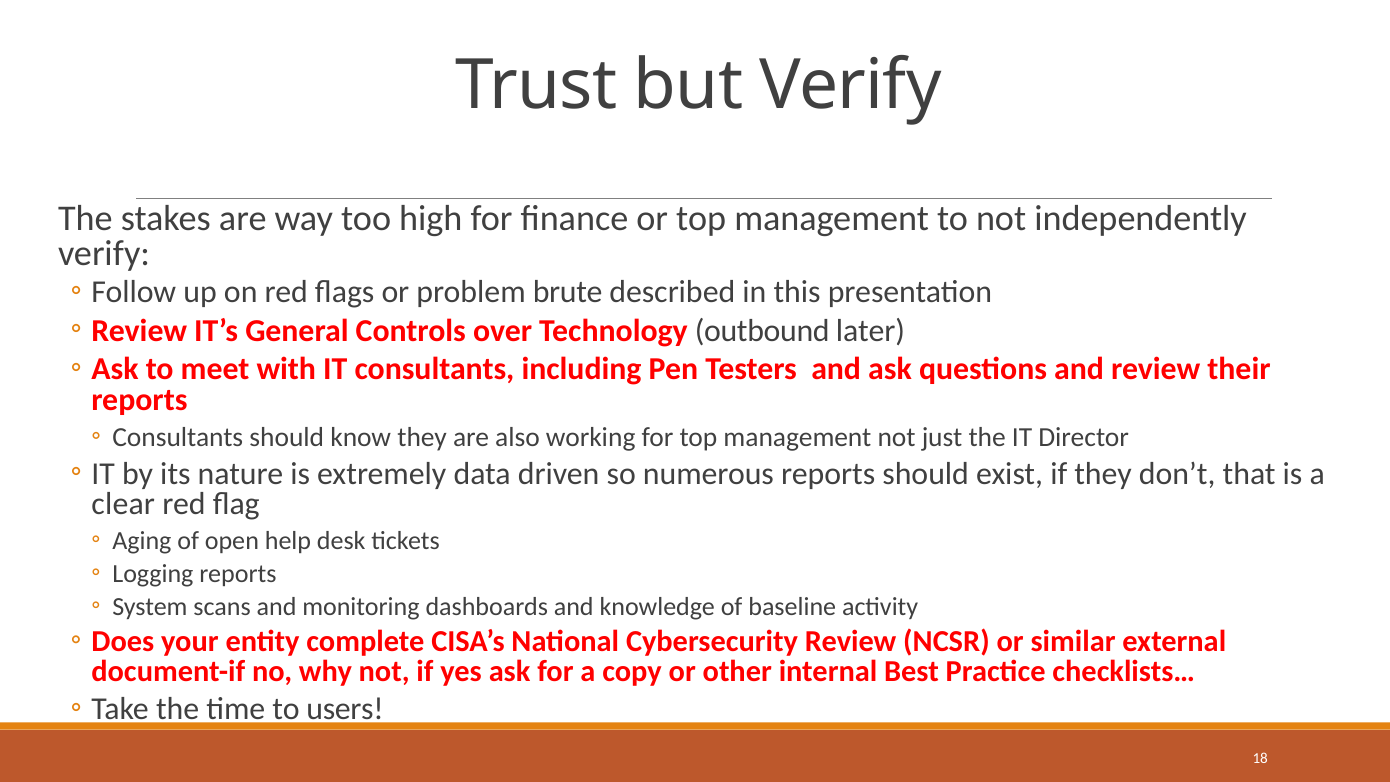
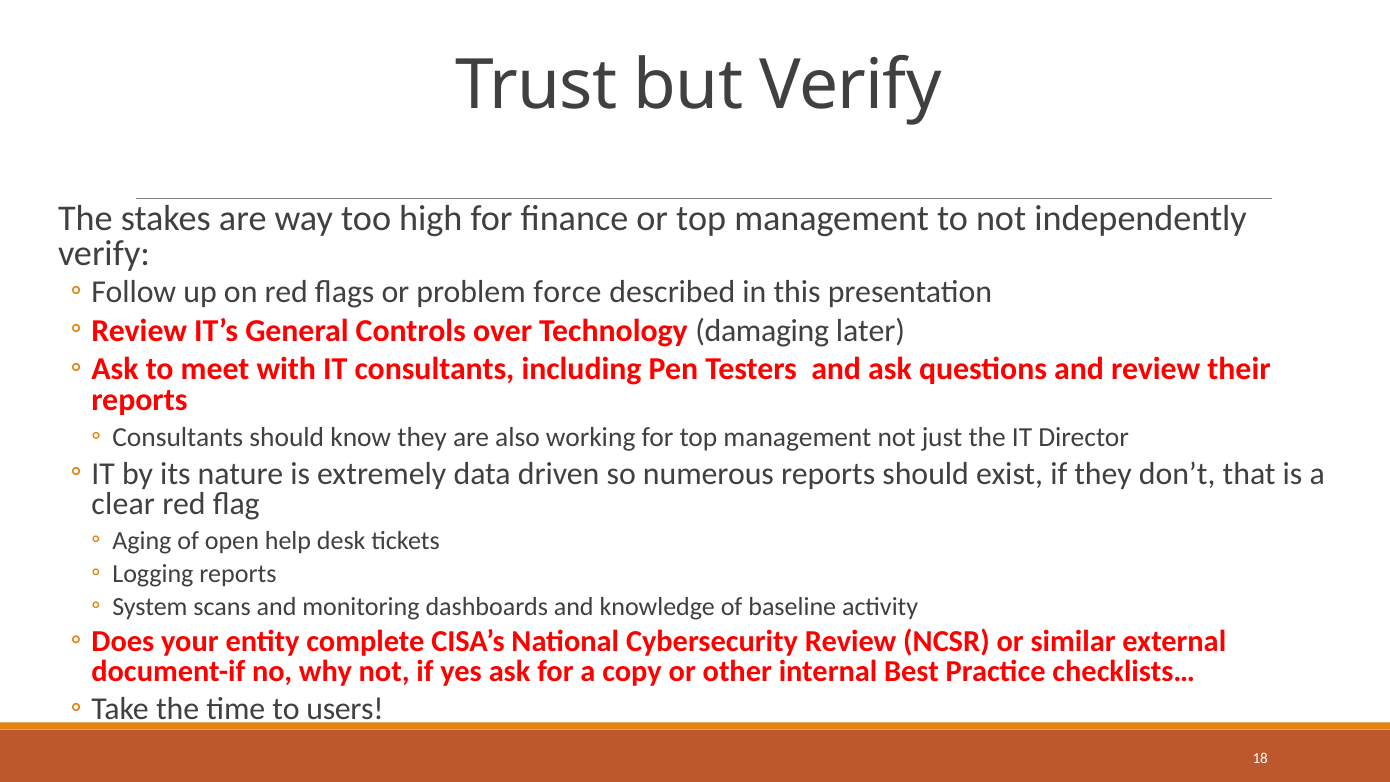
brute: brute -> force (567, 292)
outbound: outbound -> damaging (762, 331)
